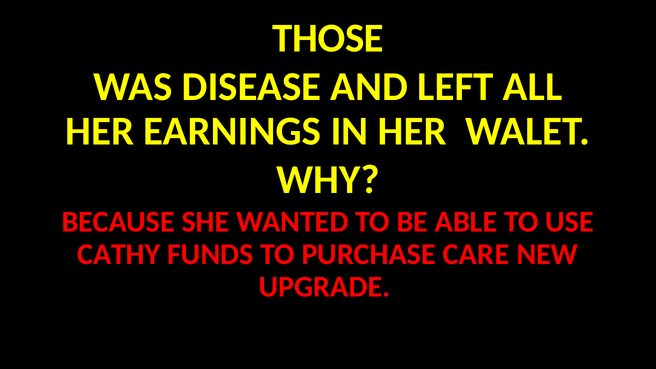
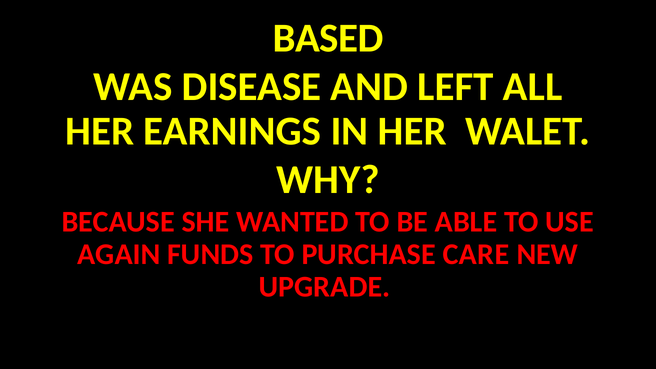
THOSE: THOSE -> BASED (328, 38)
CATHY: CATHY -> AGAIN (119, 254)
